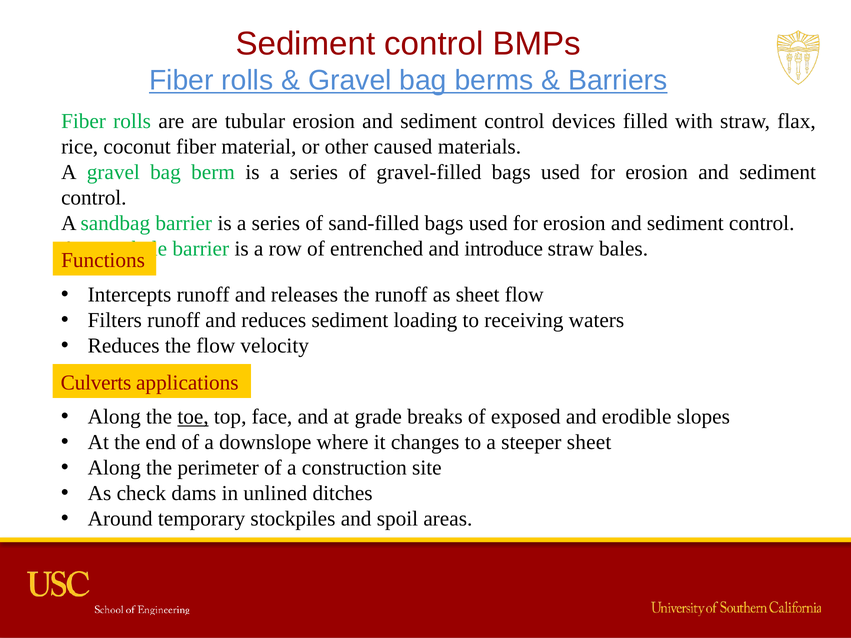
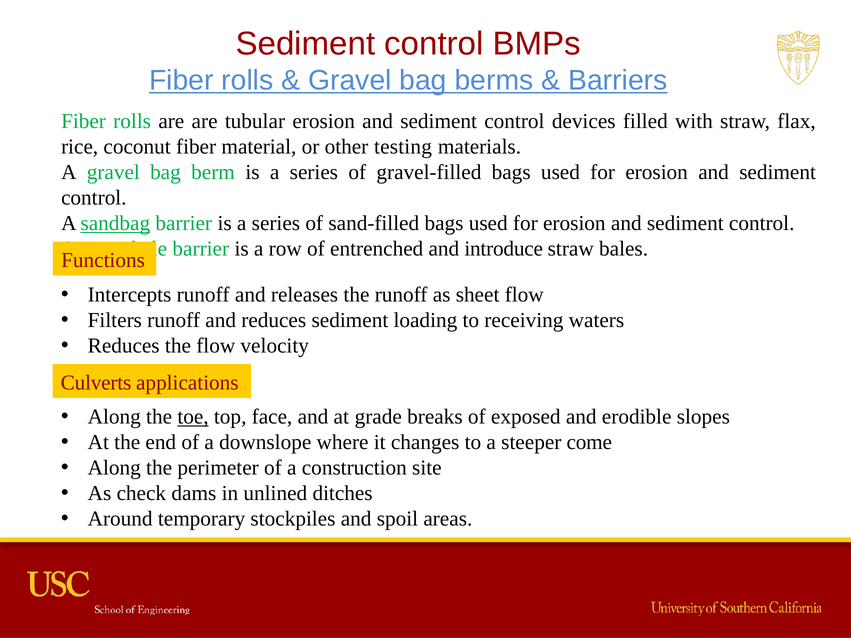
caused: caused -> testing (403, 147)
sandbag underline: none -> present (115, 223)
steeper sheet: sheet -> come (589, 443)
